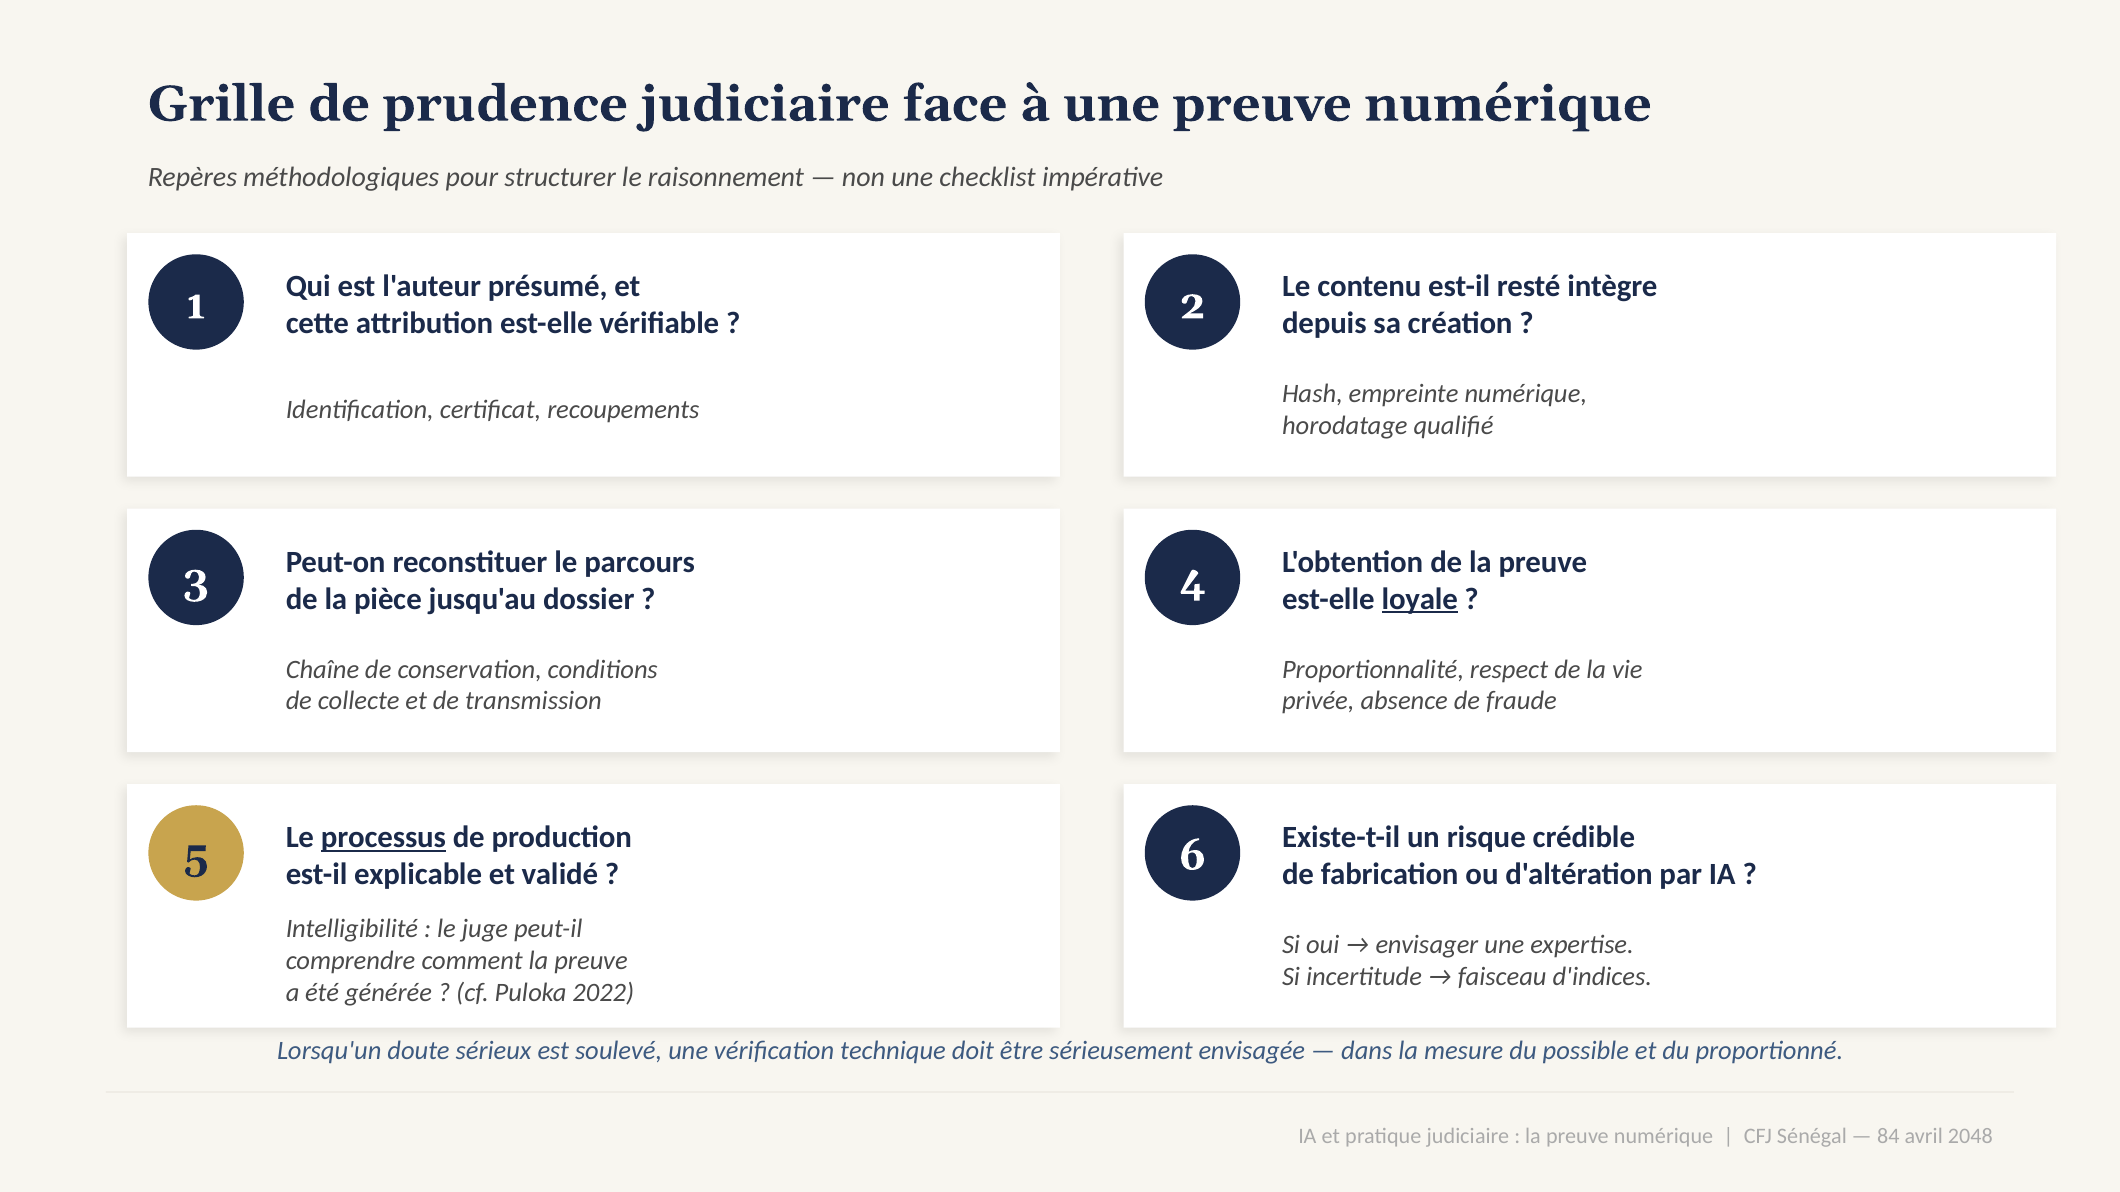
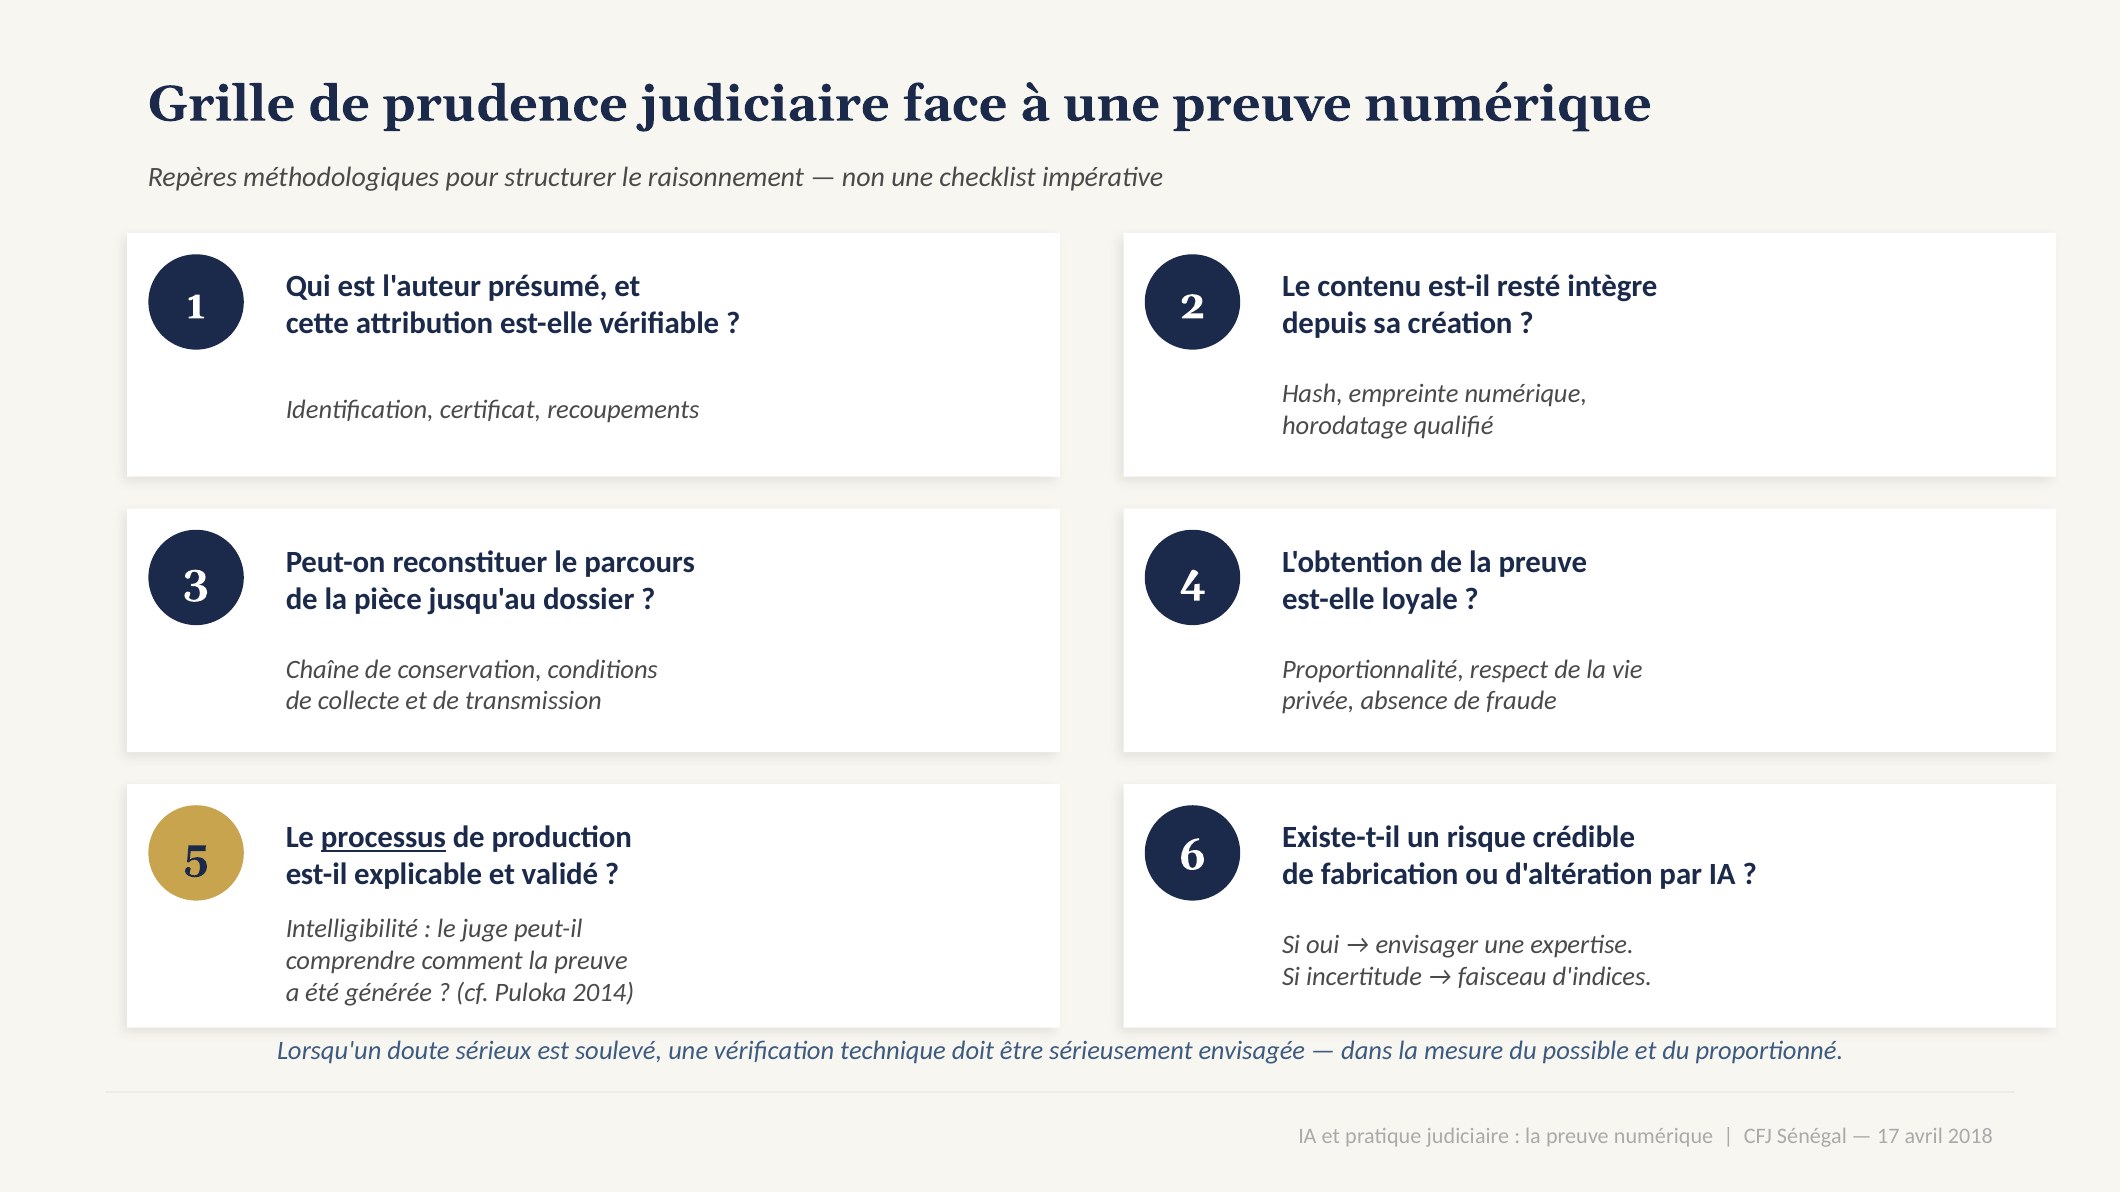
loyale underline: present -> none (1420, 599)
2022: 2022 -> 2014 (603, 993)
84: 84 -> 17 (1888, 1137)
2048: 2048 -> 2018 (1970, 1137)
